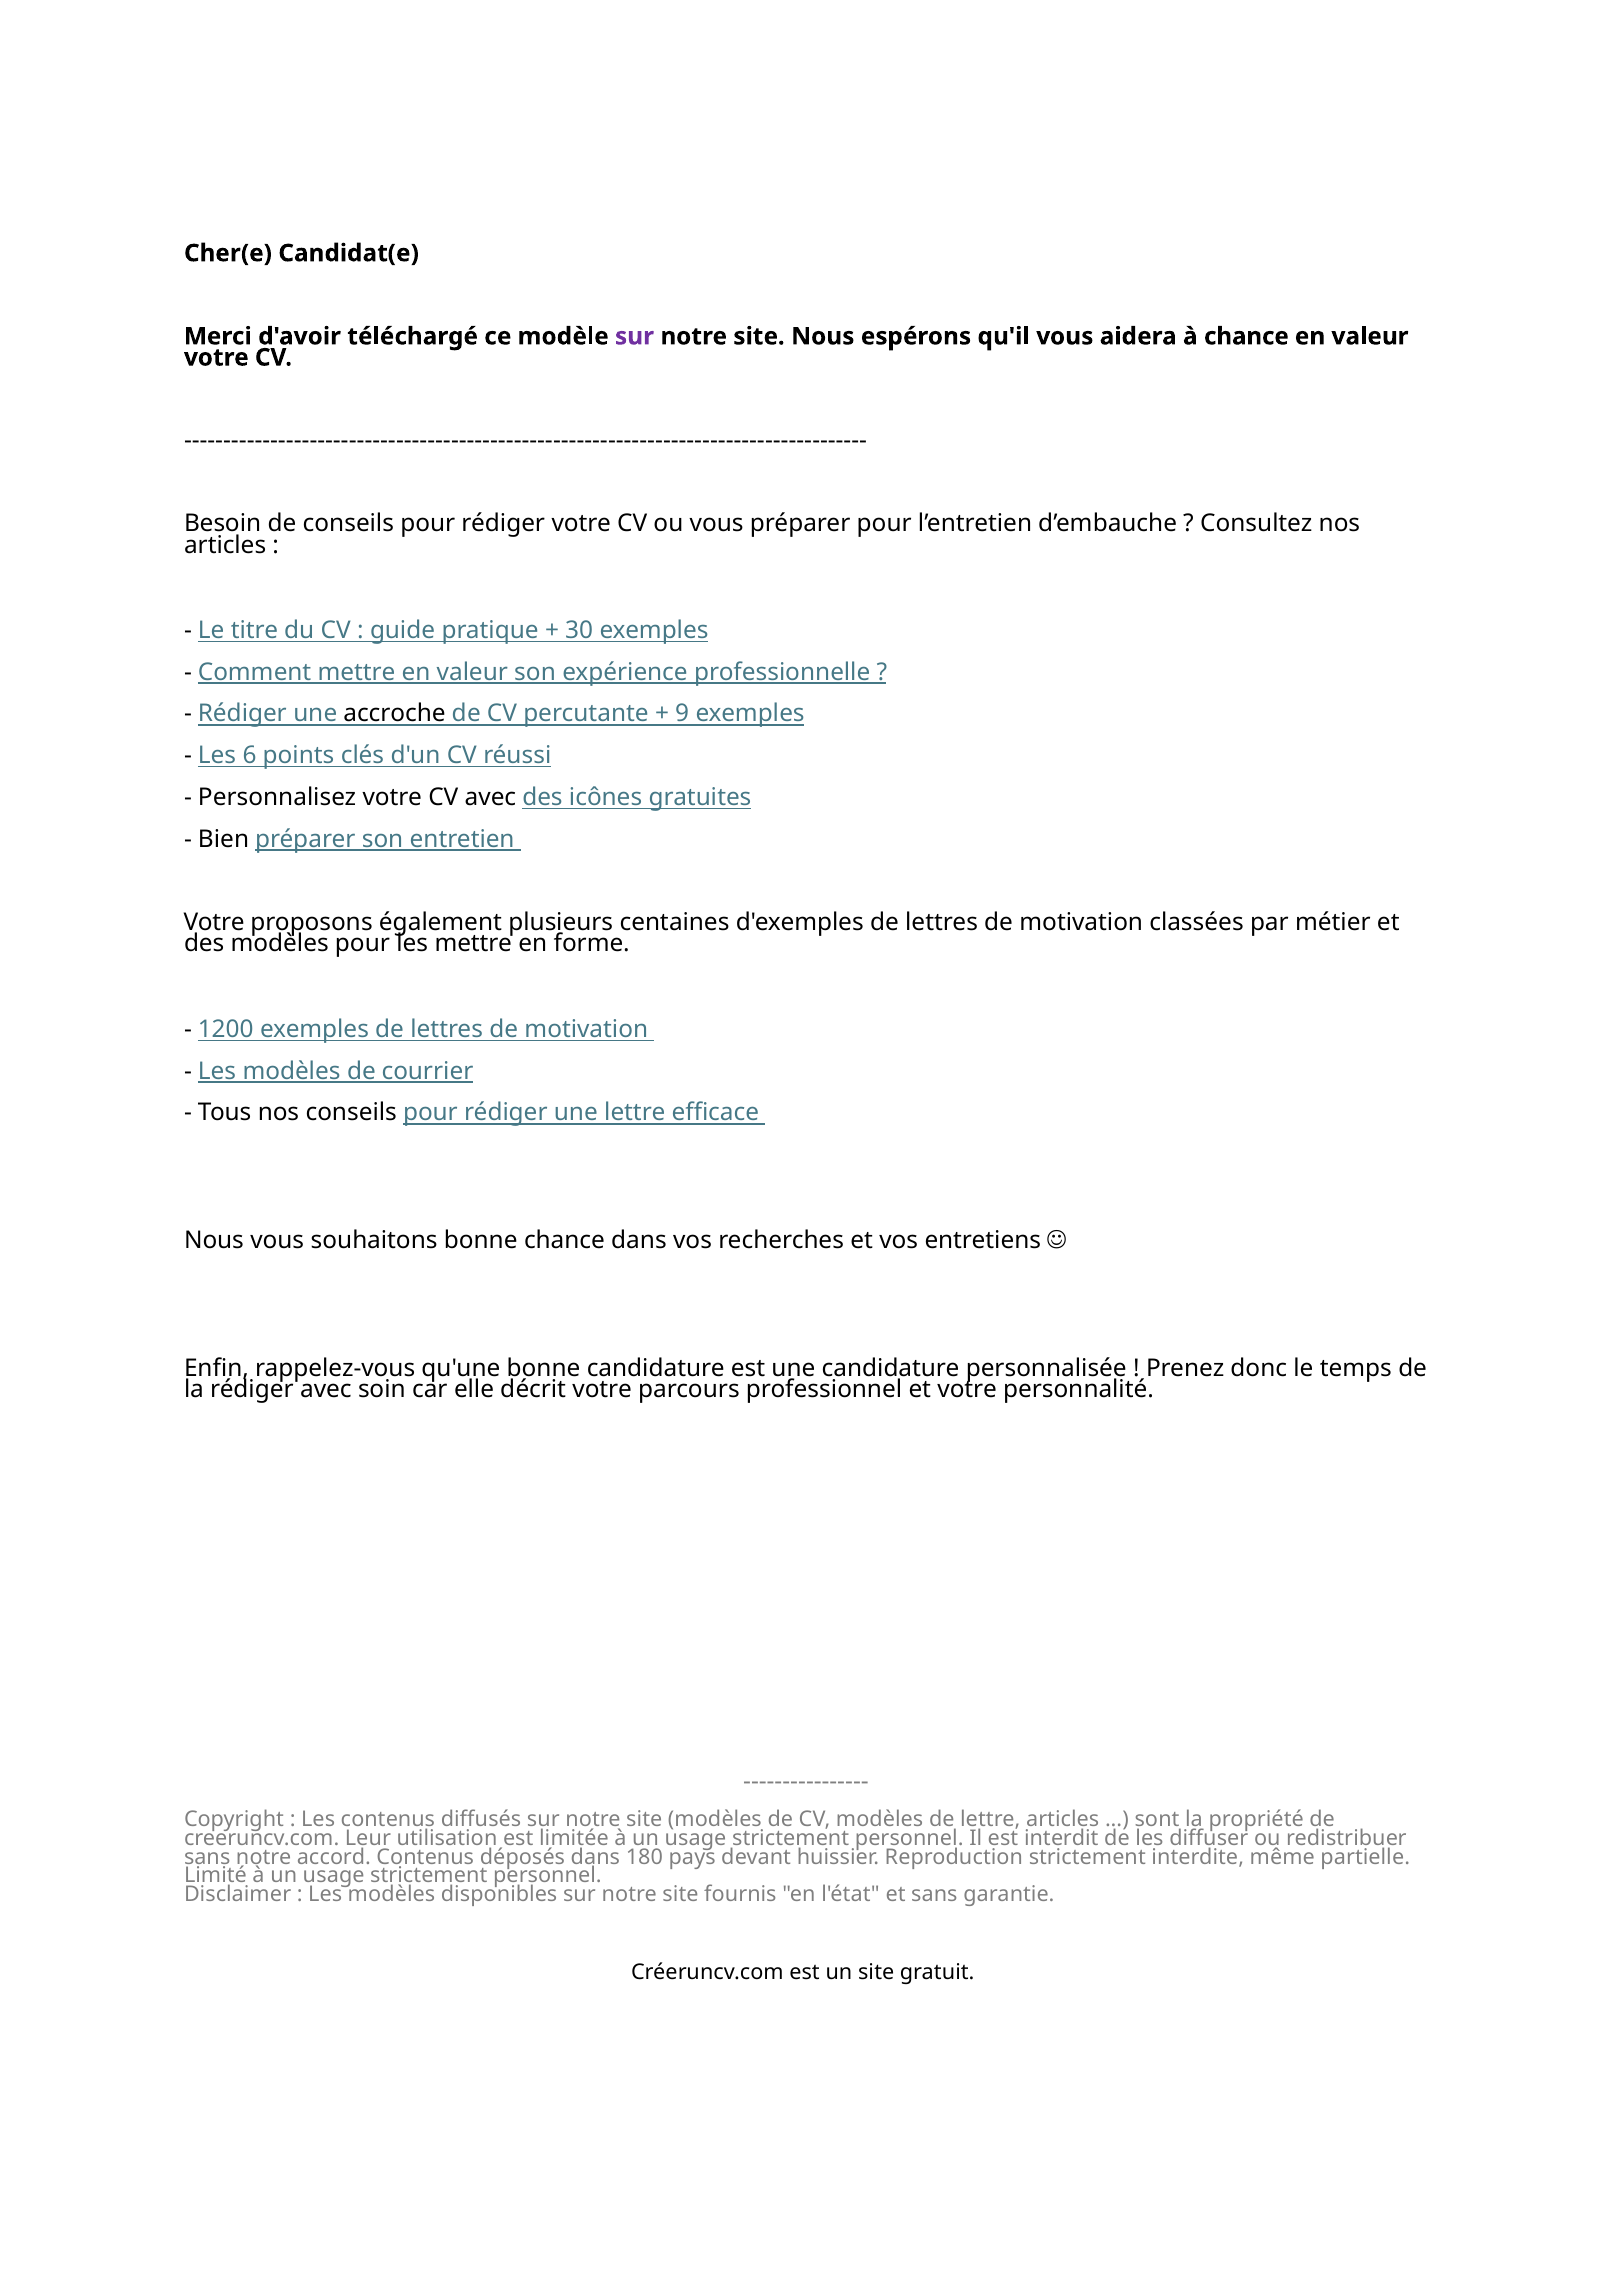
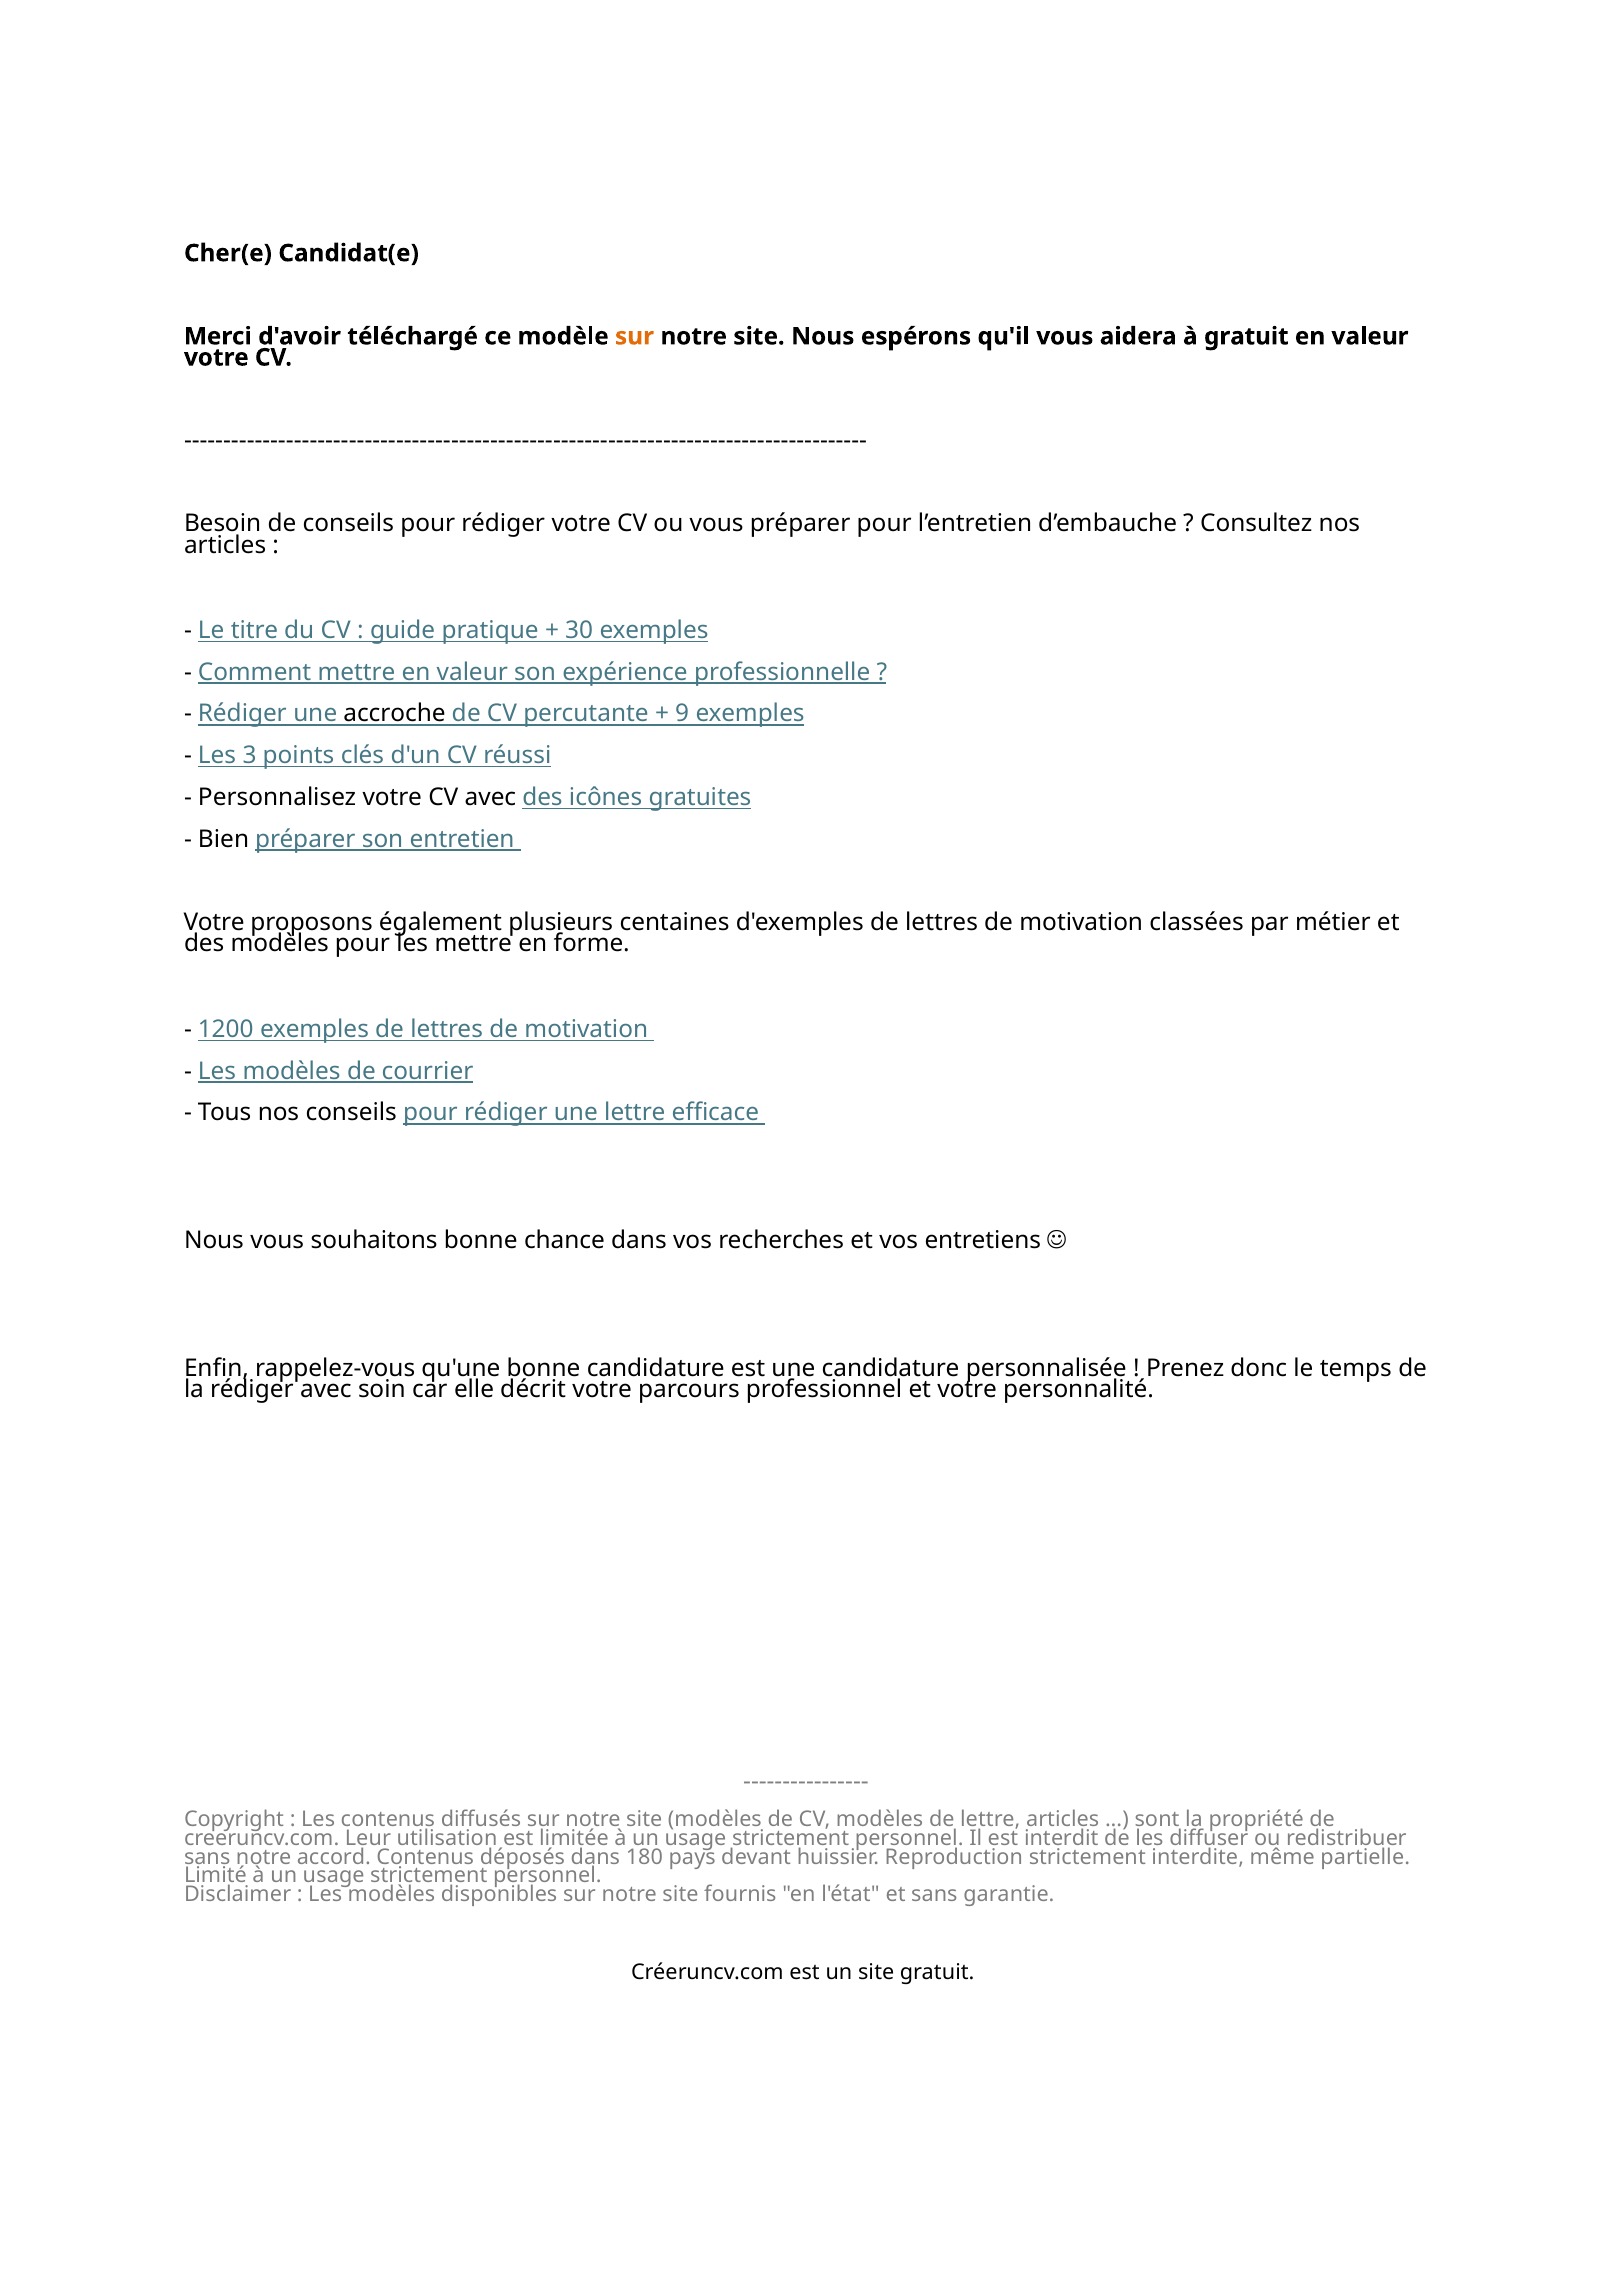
sur colour: purple -> orange (634, 337)
à chance: chance -> gratuit (1246, 337)
6: 6 -> 3 (250, 756)
